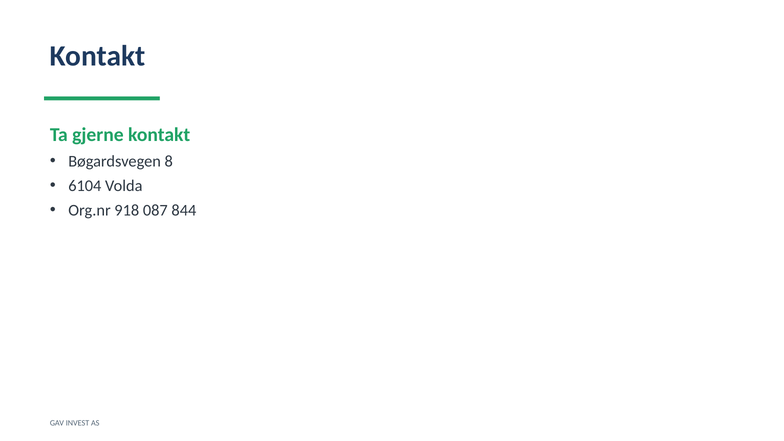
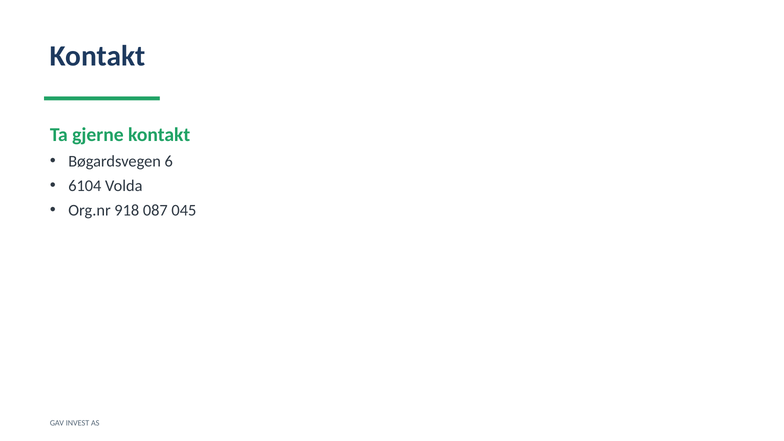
8: 8 -> 6 (169, 161)
844: 844 -> 045 (184, 210)
